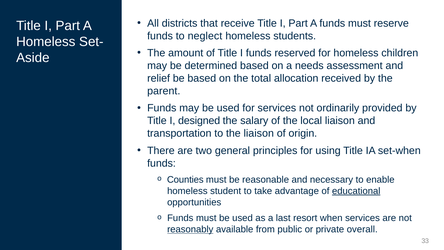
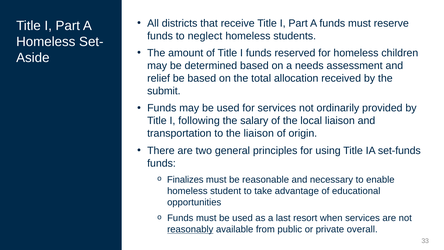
parent: parent -> submit (164, 91)
designed: designed -> following (199, 121)
set-when: set-when -> set-funds (399, 150)
Counties: Counties -> Finalizes (185, 179)
educational underline: present -> none (356, 191)
